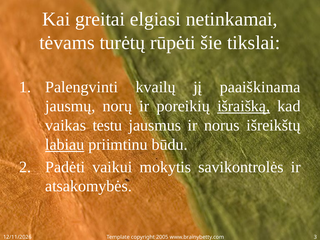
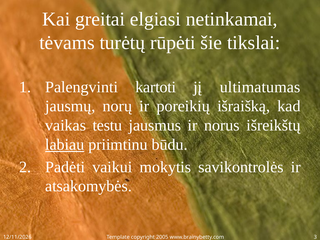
kvailų: kvailų -> kartoti (156, 87)
paaiškinama: paaiškinama -> ultimatumas (260, 87)
išraišką underline: present -> none (244, 106)
